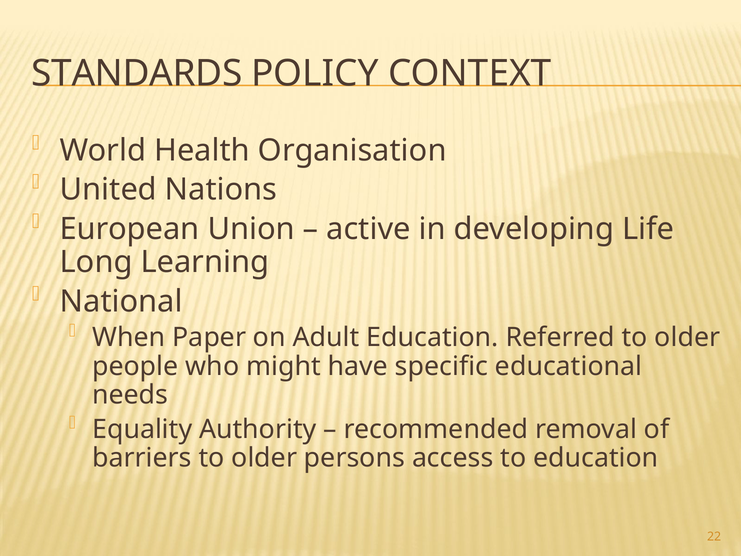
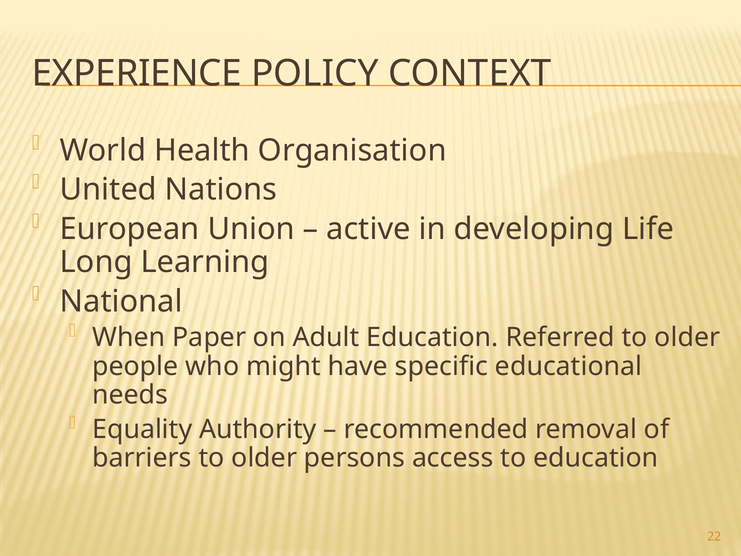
STANDARDS: STANDARDS -> EXPERIENCE (137, 74)
